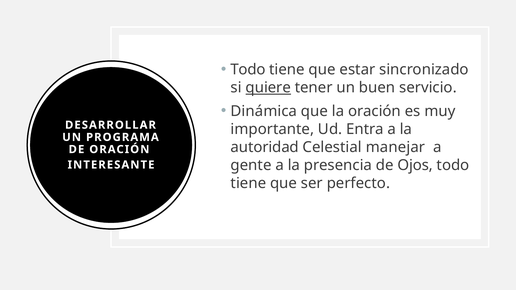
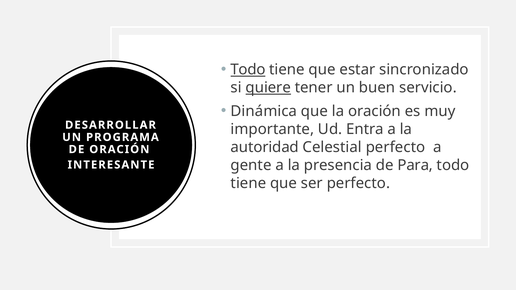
Todo underline: none -> present (248, 70)
Celestial manejar: manejar -> perfecto (395, 147)
Ojos: Ojos -> Para (415, 165)
